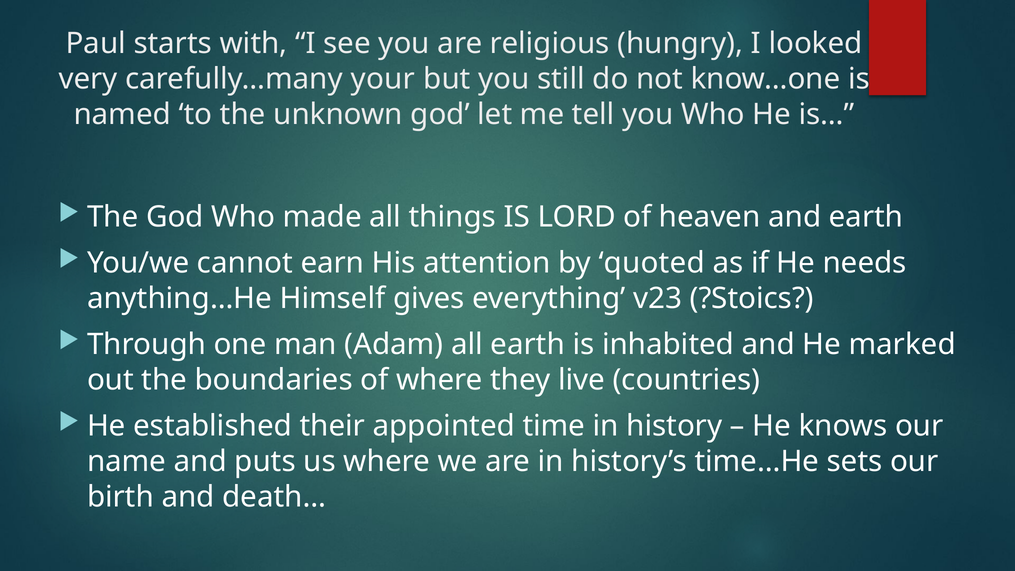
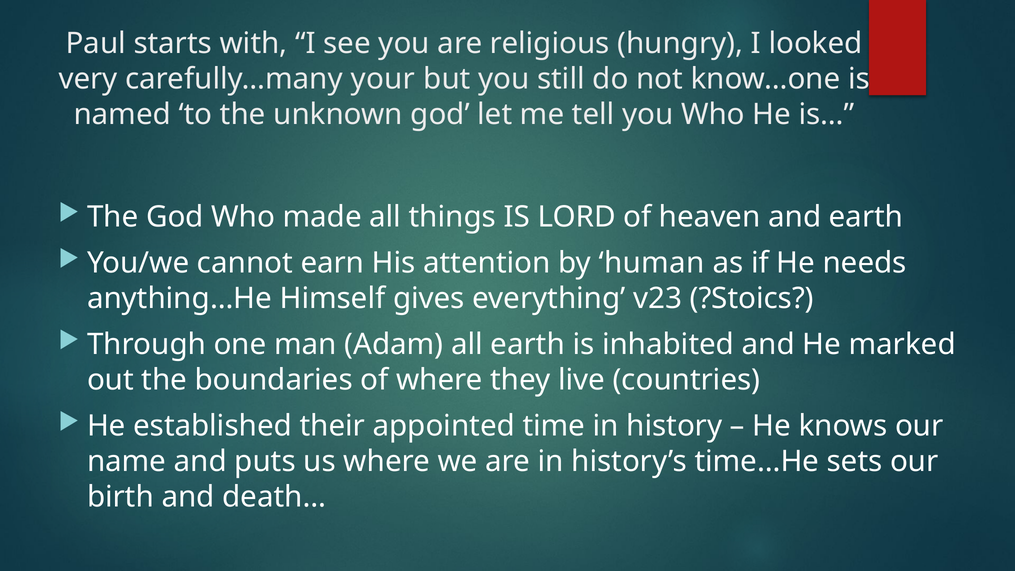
quoted: quoted -> human (652, 263)
